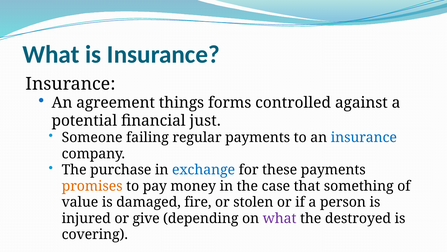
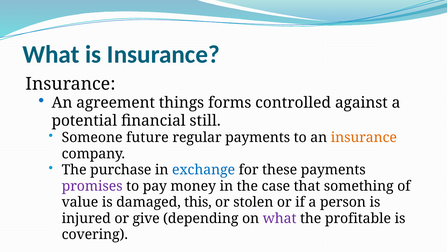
just: just -> still (205, 120)
failing: failing -> future (147, 137)
insurance colour: blue -> orange (364, 137)
promises colour: orange -> purple (92, 186)
fire: fire -> this (198, 202)
destroyed: destroyed -> profitable (358, 218)
